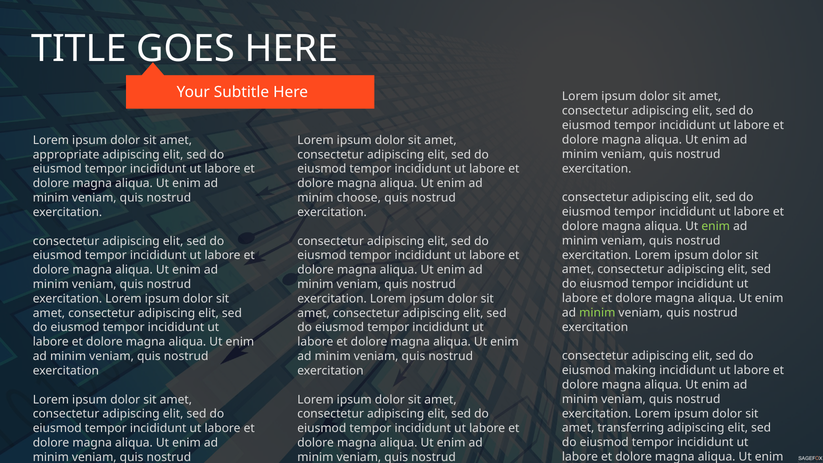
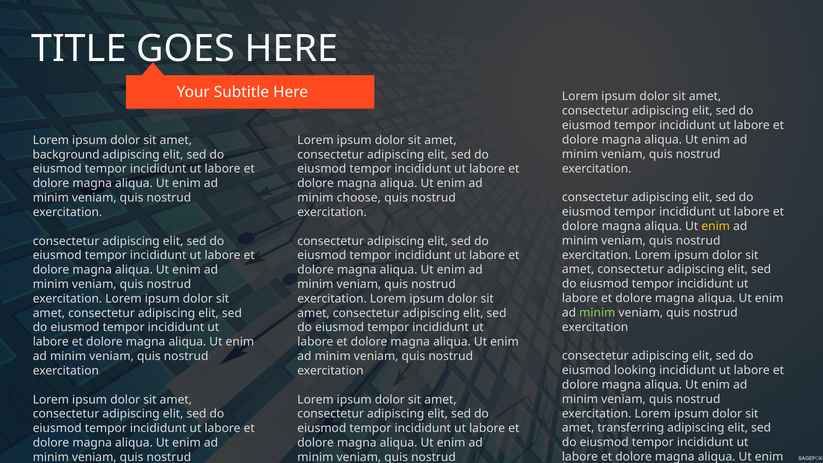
appropriate: appropriate -> background (66, 155)
enim colour: light green -> yellow (716, 226)
making: making -> looking (635, 370)
